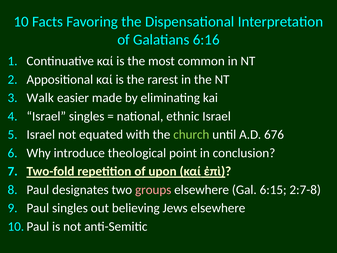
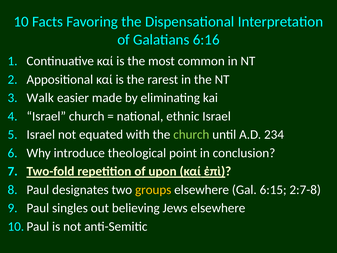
Israel singles: singles -> church (87, 116)
676: 676 -> 234 (274, 134)
groups colour: pink -> yellow (153, 190)
